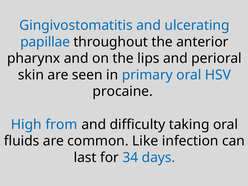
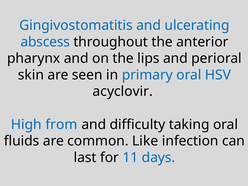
papillae: papillae -> abscess (45, 42)
procaine: procaine -> acyclovir (123, 91)
34: 34 -> 11 (130, 158)
